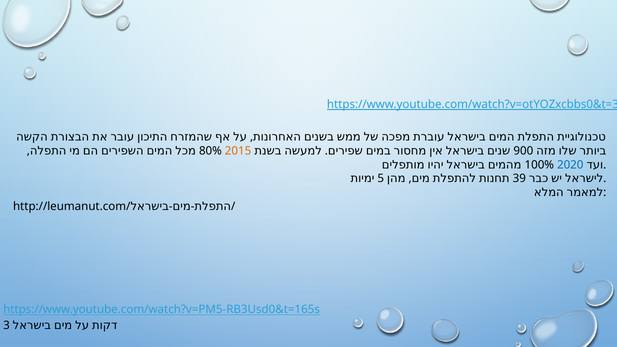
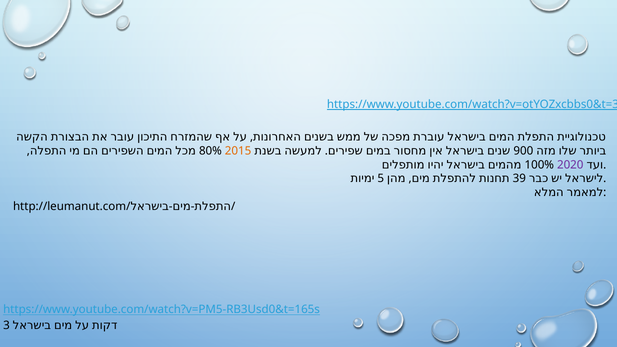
2020 colour: blue -> purple (570, 165)
